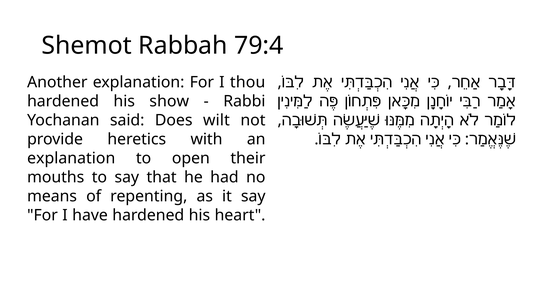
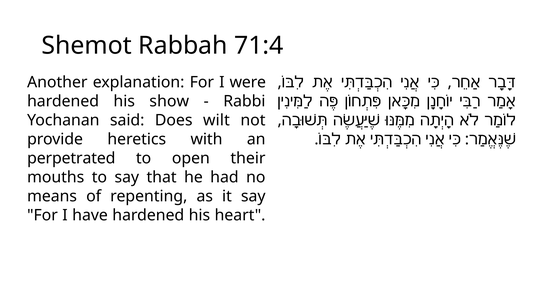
79:4: 79:4 -> 71:4 (259, 46)
thou: thou -> were (248, 82)
explanation: explanation -> perpetrated (71, 158)
